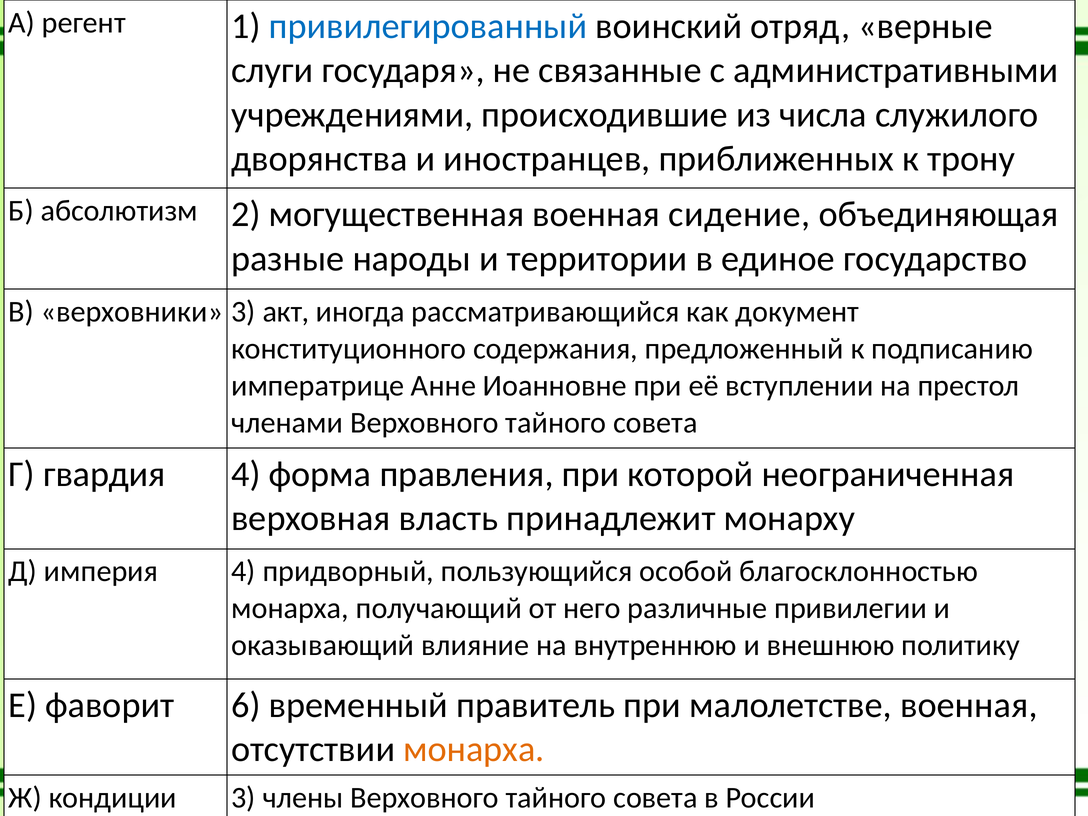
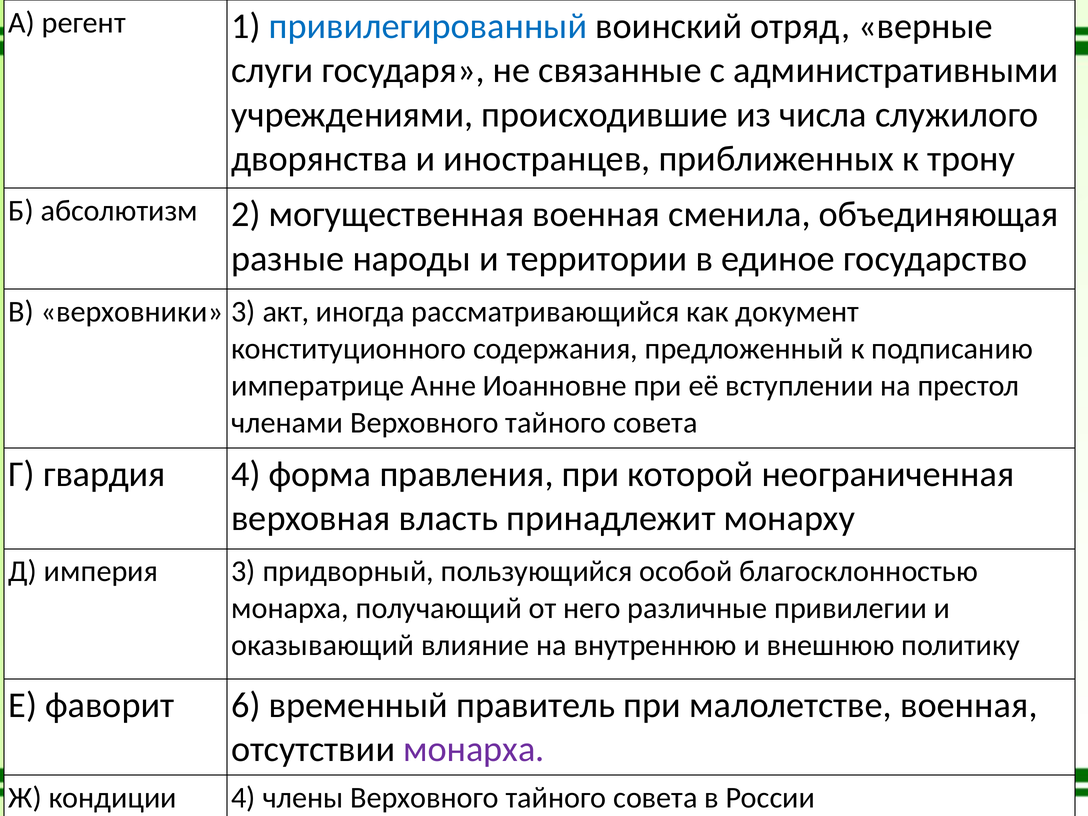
сидение: сидение -> сменила (739, 214)
империя 4: 4 -> 3 (243, 572)
монарха colour: orange -> purple (474, 749)
кондиции 3: 3 -> 4 (243, 798)
